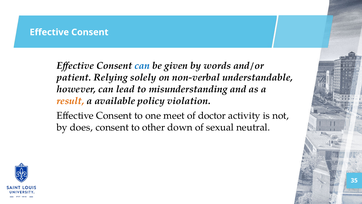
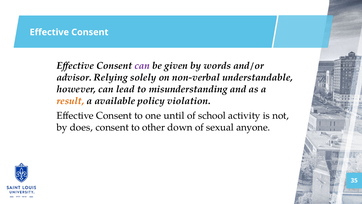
can colour: blue -> purple (142, 65)
patient: patient -> advisor (74, 77)
meet: meet -> until (174, 115)
doctor: doctor -> school (212, 115)
neutral: neutral -> anyone (253, 127)
